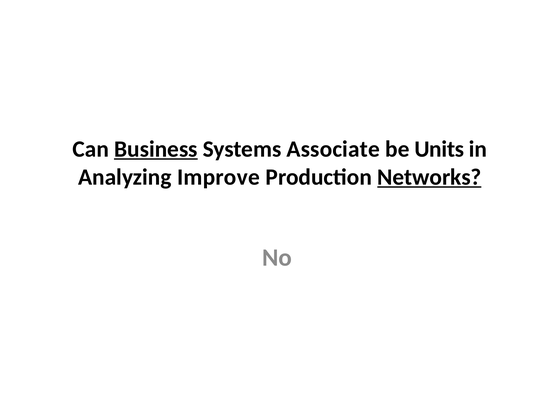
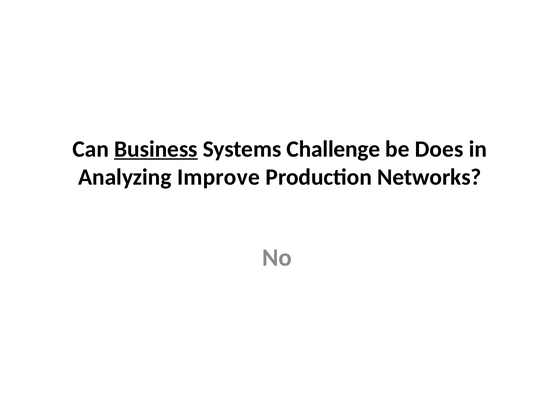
Associate: Associate -> Challenge (333, 149)
Units: Units -> Does (439, 149)
Networks underline: present -> none (429, 177)
